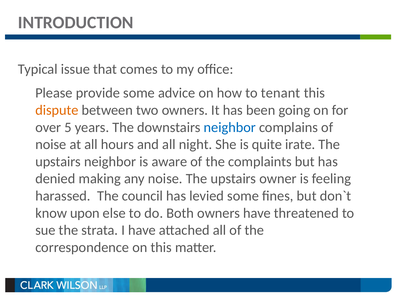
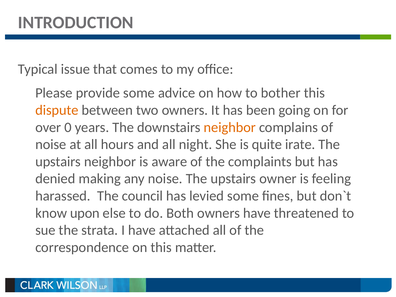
tenant: tenant -> bother (281, 93)
5: 5 -> 0 (68, 127)
neighbor colour: blue -> orange (230, 127)
